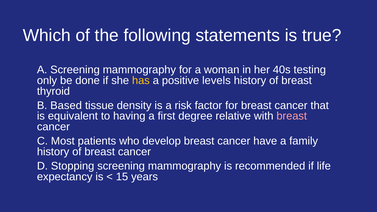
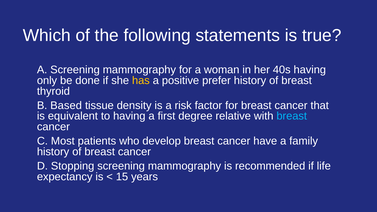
40s testing: testing -> having (310, 70)
levels: levels -> prefer (216, 81)
breast colour: pink -> light blue (292, 116)
